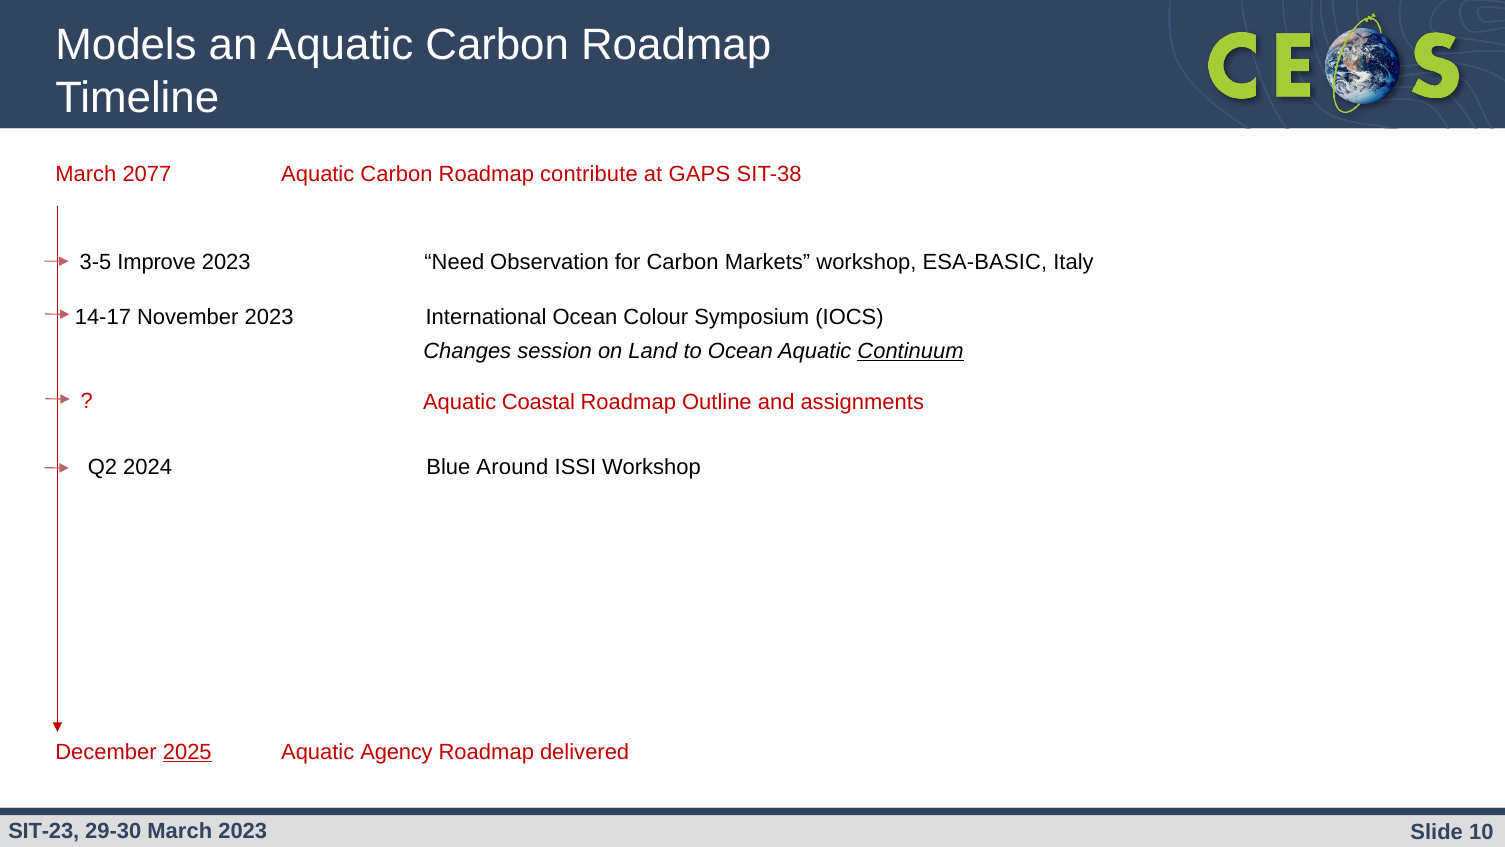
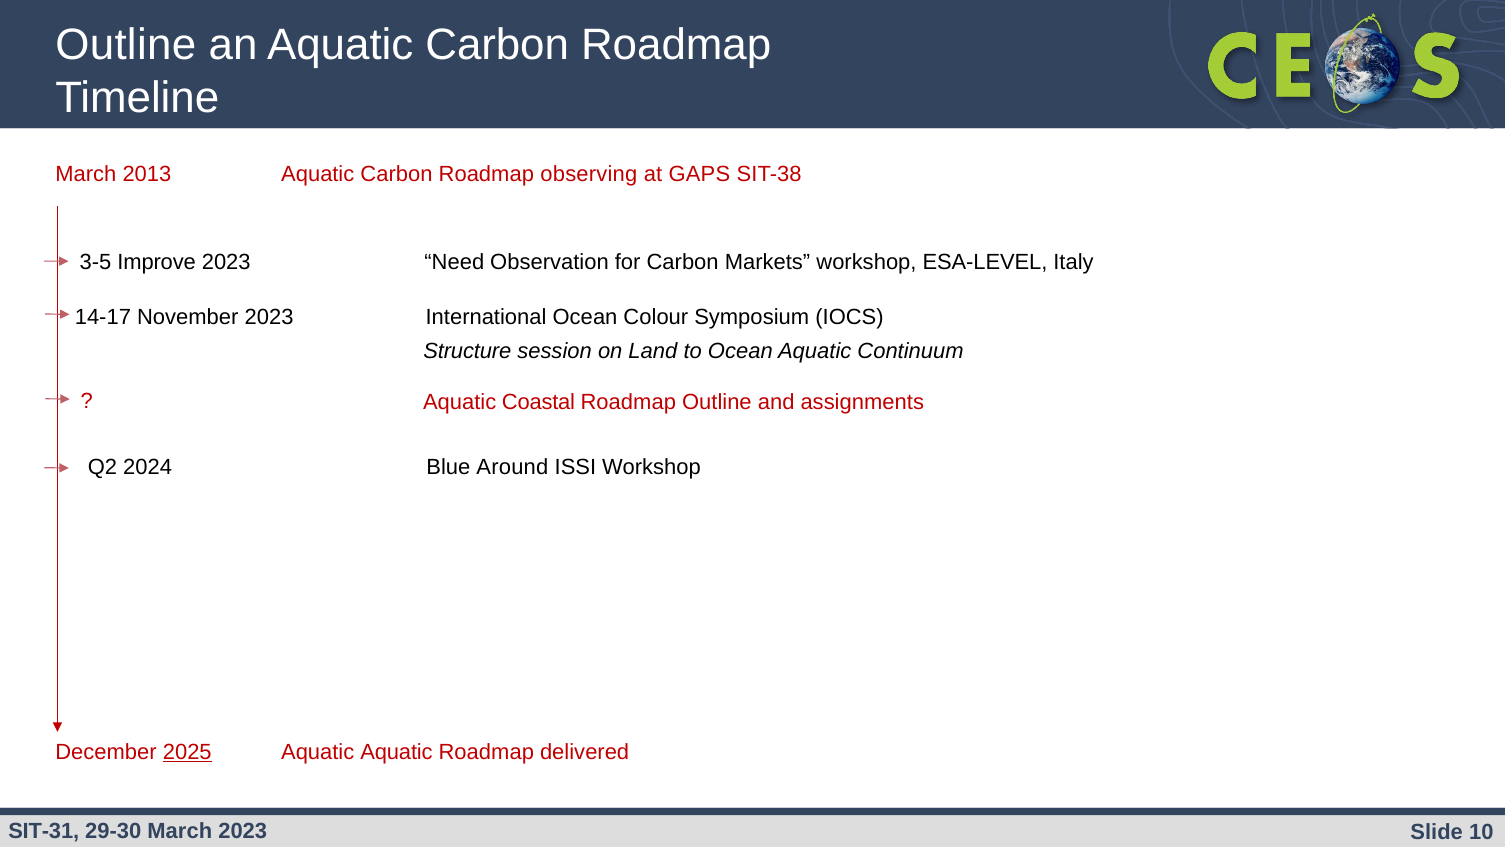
Models: Models -> Outline (126, 45)
2077: 2077 -> 2013 (147, 175)
contribute: contribute -> observing (589, 175)
ESA-BASIC: ESA-BASIC -> ESA-LEVEL (985, 263)
Changes: Changes -> Structure (467, 351)
Continuum underline: present -> none (911, 351)
Aquatic Agency: Agency -> Aquatic (397, 752)
SIT-23: SIT-23 -> SIT-31 (44, 830)
